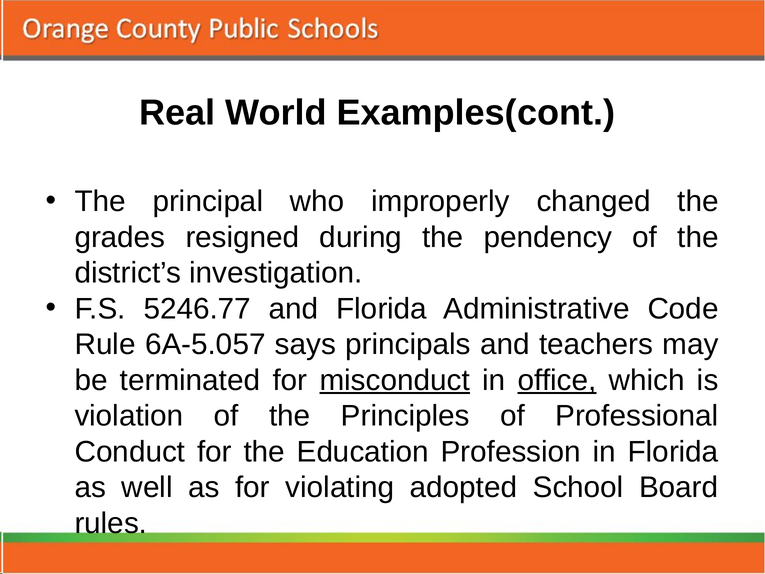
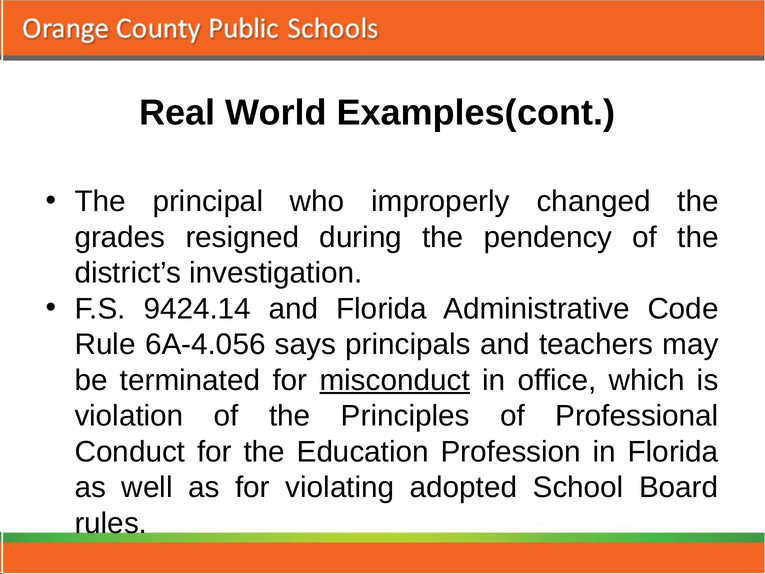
5246.77: 5246.77 -> 9424.14 (197, 309)
6A-5.057: 6A-5.057 -> 6A-4.056 (205, 344)
office underline: present -> none (557, 380)
